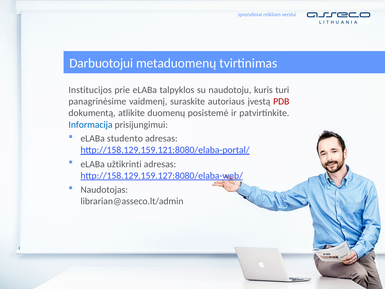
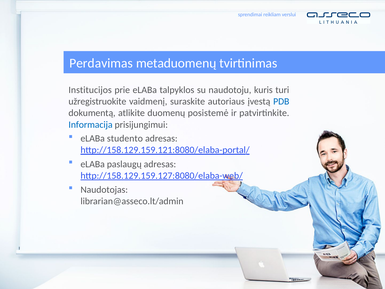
Darbuotojui: Darbuotojui -> Perdavimas (101, 63)
panagrinėsime: panagrinėsime -> užregistruokite (97, 101)
PDB colour: red -> blue (281, 101)
užtikrinti: užtikrinti -> paslaugų (124, 164)
